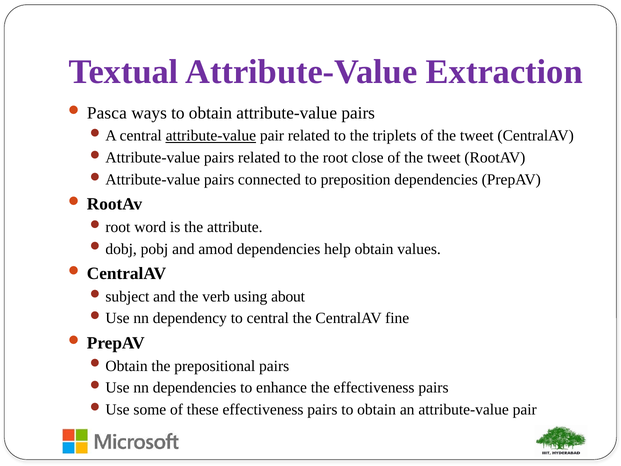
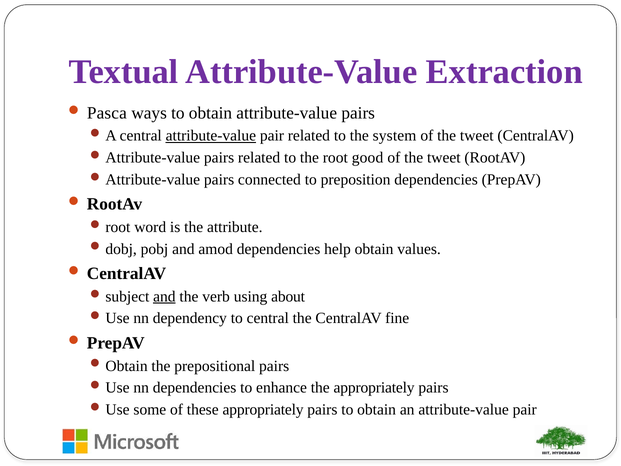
triplets: triplets -> system (395, 136)
close: close -> good (368, 158)
and underline: none -> present (164, 296)
the effectiveness: effectiveness -> appropriately (374, 388)
these effectiveness: effectiveness -> appropriately (263, 409)
